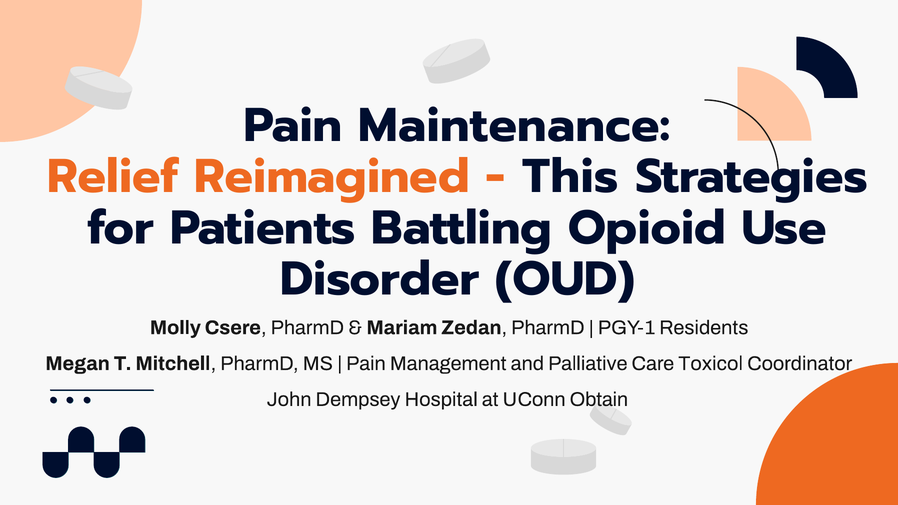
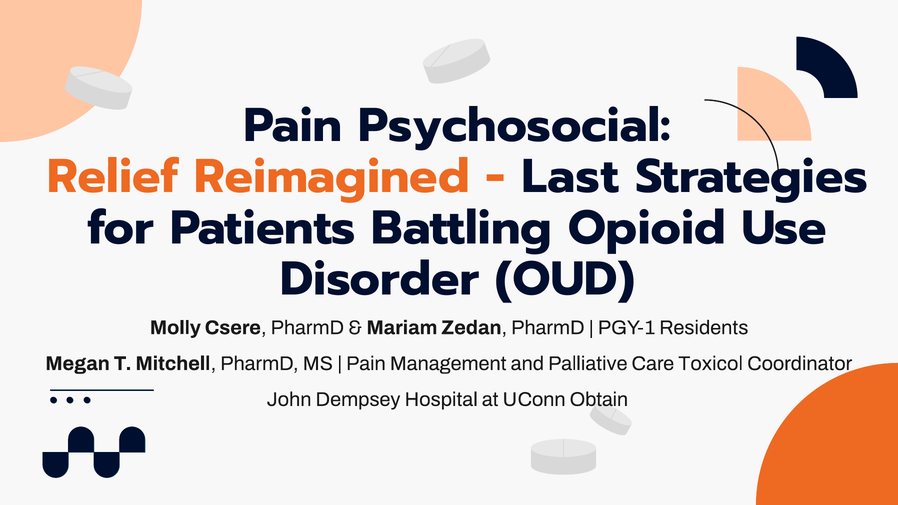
Maintenance: Maintenance -> Psychosocial (515, 126)
This: This -> Last (570, 177)
